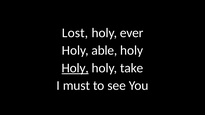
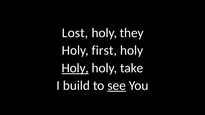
ever: ever -> they (132, 33)
able: able -> first (104, 51)
must: must -> build (76, 86)
see underline: none -> present (117, 86)
